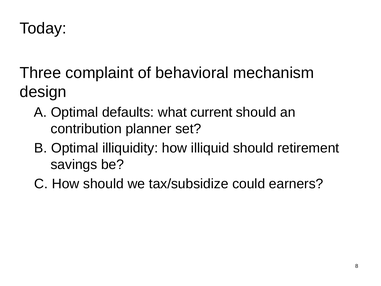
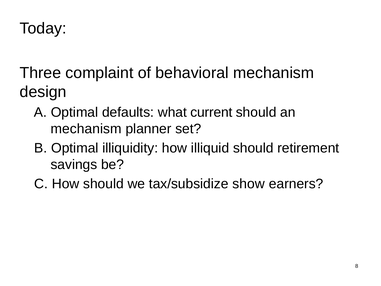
contribution: contribution -> mechanism (86, 129)
could: could -> show (249, 184)
